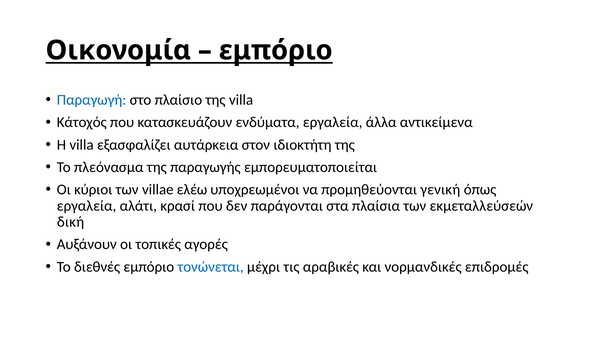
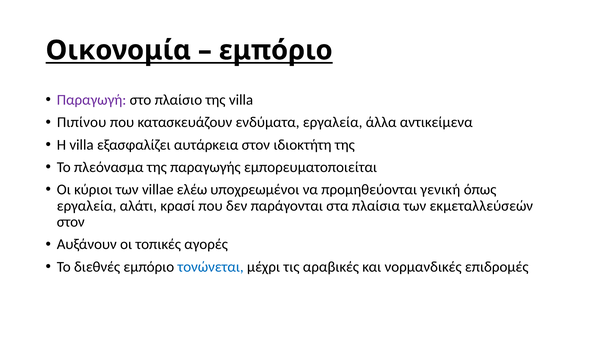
Παραγωγή colour: blue -> purple (92, 100)
Κάτοχός: Κάτοχός -> Πιπίνου (82, 122)
δική: δική -> στον (71, 222)
